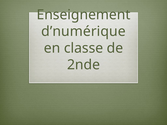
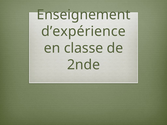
d’numérique: d’numérique -> d’expérience (83, 31)
